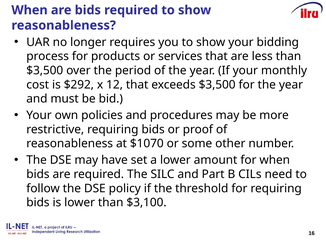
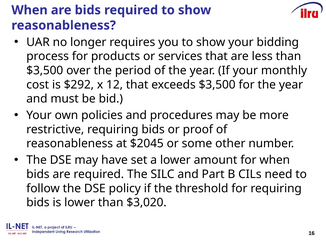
$1070: $1070 -> $2045 (147, 143)
$3,100: $3,100 -> $3,020 (147, 202)
